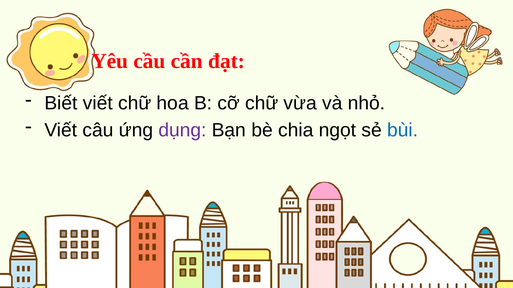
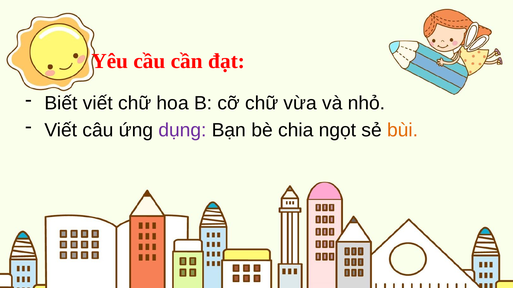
bùi colour: blue -> orange (403, 130)
